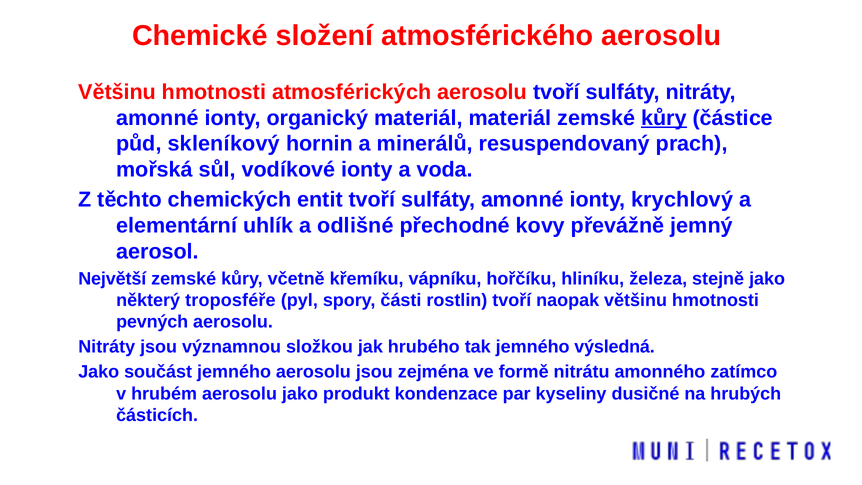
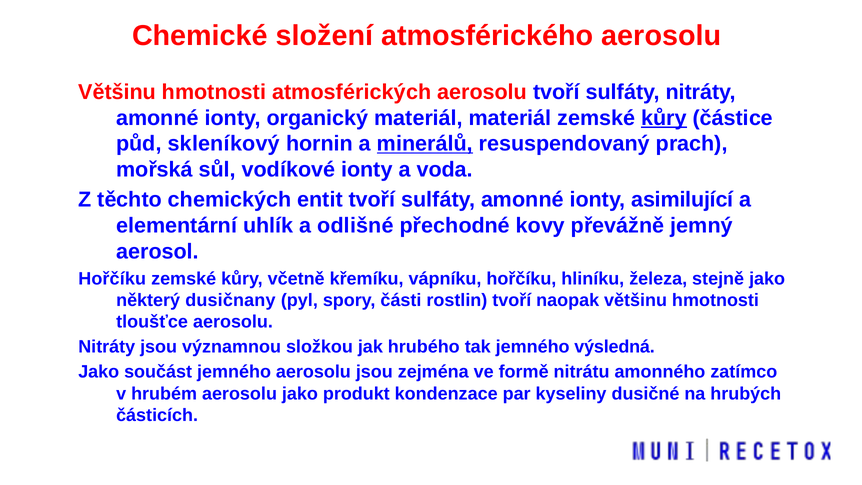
minerálů underline: none -> present (425, 144)
krychlový: krychlový -> asimilující (682, 200)
Největší: Největší -> Hořčíku (112, 279)
troposféře: troposféře -> dusičnany (230, 300)
pevných: pevných -> tloušťce (152, 322)
